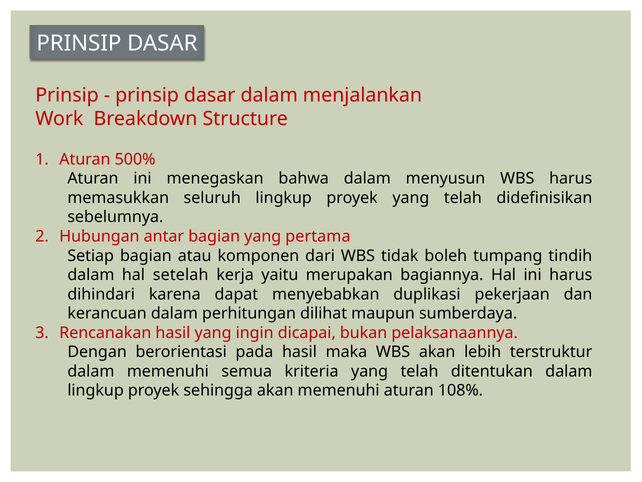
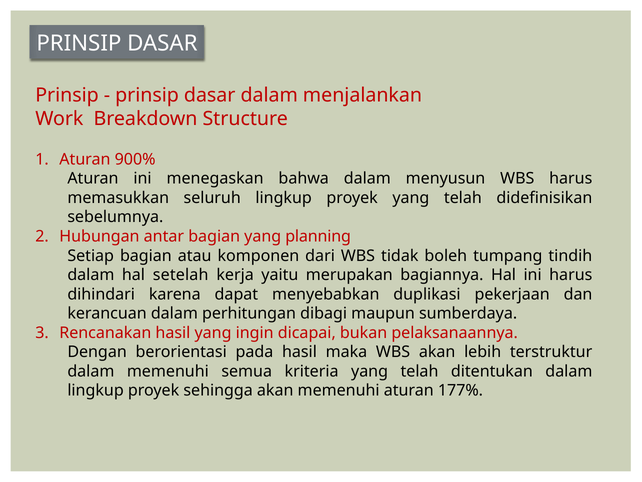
500%: 500% -> 900% (135, 159)
pertama: pertama -> planning (318, 236)
dilihat: dilihat -> dibagi (324, 313)
108%: 108% -> 177% (460, 390)
